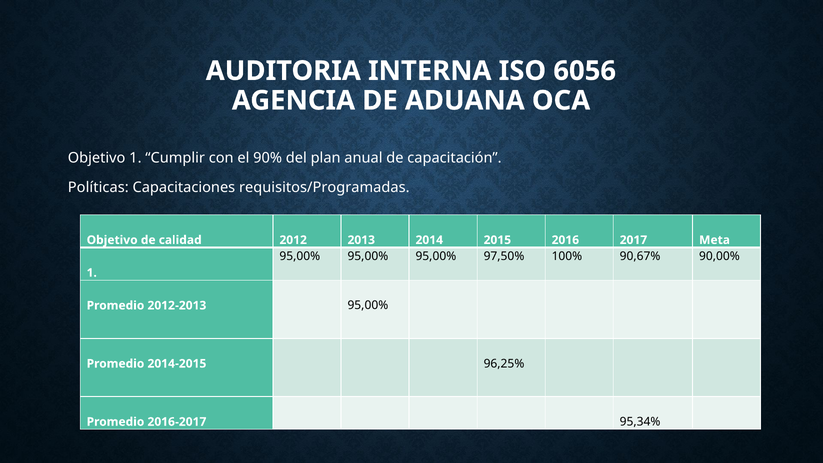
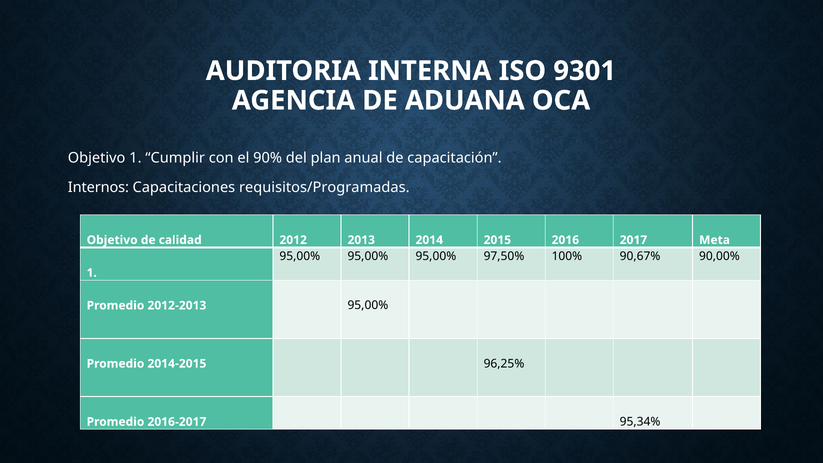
6056: 6056 -> 9301 (585, 71)
Políticas: Políticas -> Internos (98, 187)
